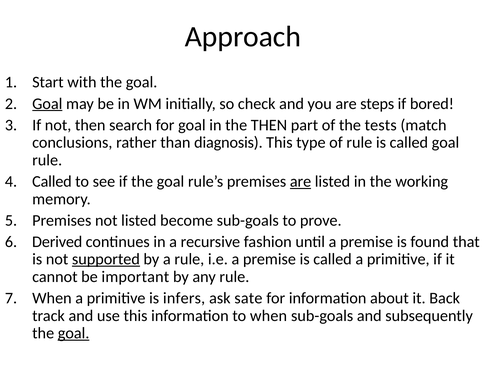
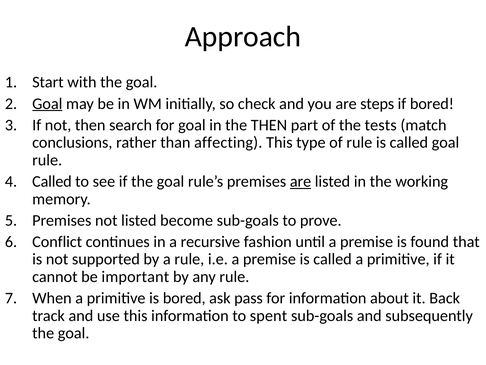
diagnosis: diagnosis -> affecting (228, 142)
Derived: Derived -> Conflict (57, 241)
supported underline: present -> none (106, 259)
is infers: infers -> bored (184, 298)
sate: sate -> pass (249, 298)
to when: when -> spent (269, 315)
goal underline: present -> none (74, 333)
